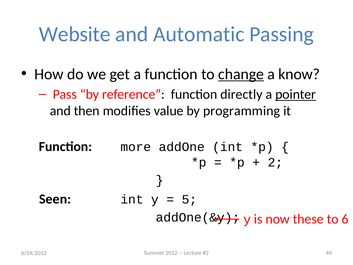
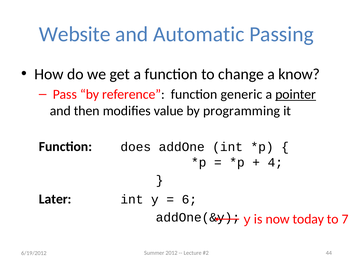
change underline: present -> none (241, 74)
directly: directly -> generic (241, 94)
more: more -> does (136, 147)
2: 2 -> 4 (275, 162)
Seen: Seen -> Later (55, 199)
5: 5 -> 6 (189, 199)
these: these -> today (308, 219)
6: 6 -> 7 (345, 219)
